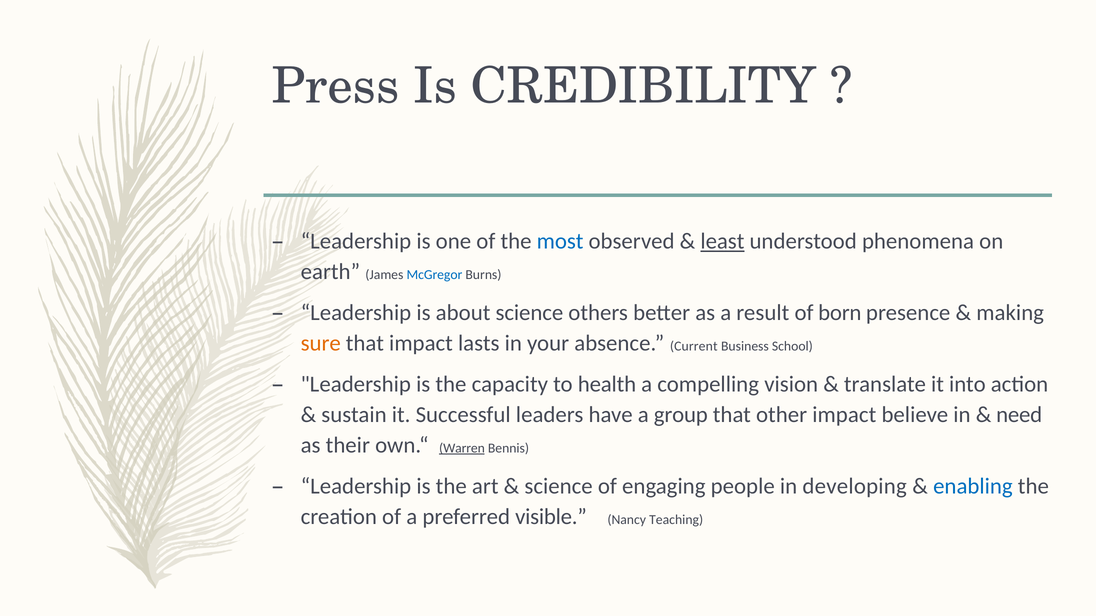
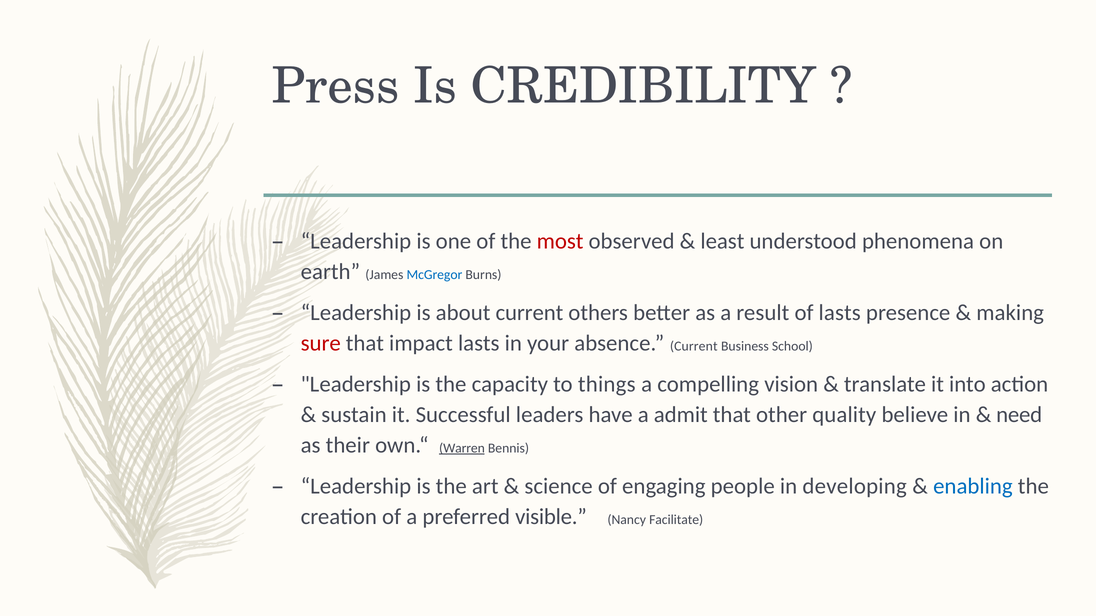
most colour: blue -> red (560, 242)
least underline: present -> none (722, 242)
about science: science -> current (529, 313)
of born: born -> lasts (840, 313)
sure colour: orange -> red (321, 344)
health: health -> things (607, 385)
group: group -> admit (681, 415)
other impact: impact -> quality (844, 415)
Teaching: Teaching -> Facilitate (676, 520)
